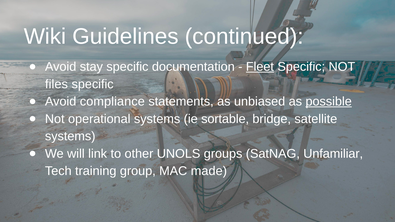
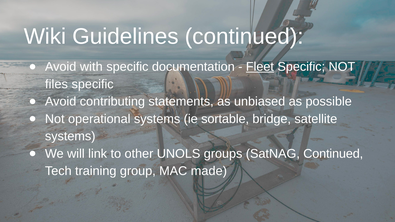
stay: stay -> with (91, 67)
compliance: compliance -> contributing (112, 102)
possible underline: present -> none (329, 102)
SatNAG Unfamiliar: Unfamiliar -> Continued (333, 154)
